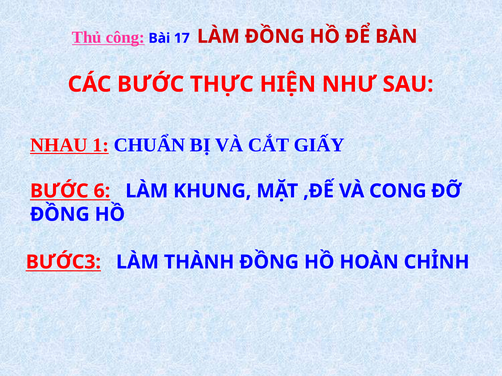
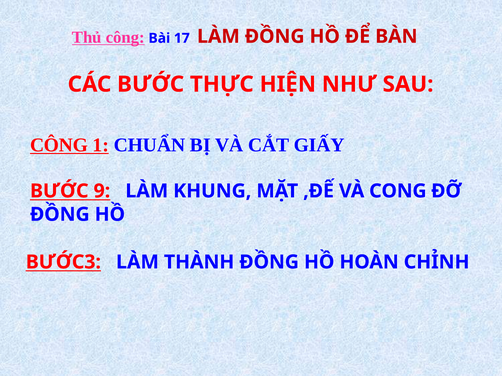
NHAU: NHAU -> CÔNG (59, 145)
6: 6 -> 9 (102, 191)
